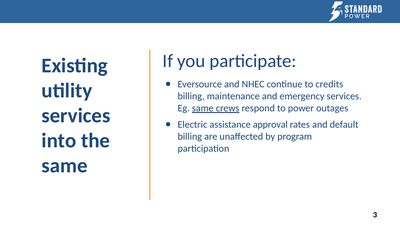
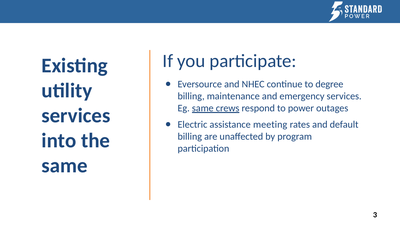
credits: credits -> degree (329, 84)
approval: approval -> meeting (270, 124)
